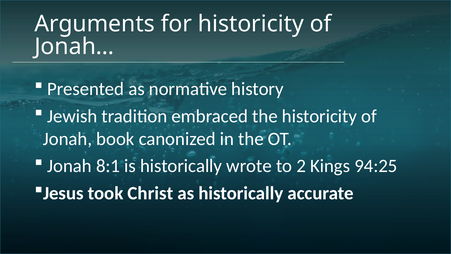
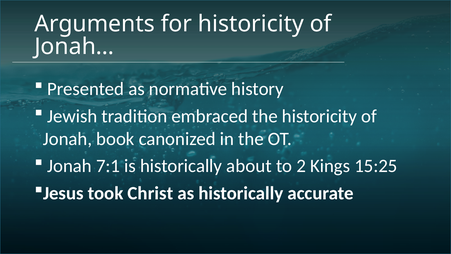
8:1: 8:1 -> 7:1 (108, 166)
wrote: wrote -> about (249, 166)
94:25: 94:25 -> 15:25 (376, 166)
